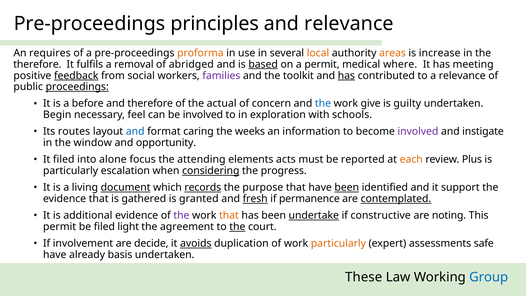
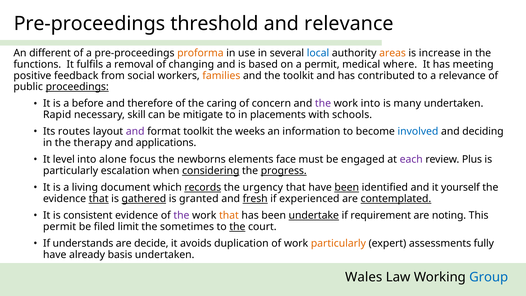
principles: principles -> threshold (215, 24)
requires: requires -> different (50, 53)
local colour: orange -> blue (318, 53)
therefore: therefore -> functions (37, 64)
abridged: abridged -> changing (191, 64)
based underline: present -> none (263, 64)
feedback underline: present -> none (76, 76)
families colour: purple -> orange (221, 76)
has underline: present -> none (346, 76)
actual: actual -> caring (222, 104)
the colour: blue -> purple (323, 104)
work give: give -> into (370, 104)
guilty: guilty -> many (407, 104)
Begin: Begin -> Rapid (57, 115)
feel: feel -> skill (137, 115)
be involved: involved -> mitigate (203, 115)
exploration: exploration -> placements (278, 115)
and colour: blue -> purple (135, 131)
format caring: caring -> toolkit (199, 131)
involved colour: purple -> blue (418, 131)
instigate: instigate -> deciding (483, 131)
window: window -> therapy (93, 143)
opportunity: opportunity -> applications (166, 143)
It filed: filed -> level (64, 159)
attending: attending -> newborns (201, 159)
acts: acts -> face (286, 159)
reported: reported -> engaged (363, 159)
each colour: orange -> purple (411, 159)
progress underline: none -> present (284, 171)
document underline: present -> none (126, 187)
purpose: purpose -> urgency (263, 187)
support: support -> yourself (460, 187)
that underline: none -> present (99, 199)
gathered underline: none -> present (144, 199)
permanence: permanence -> experienced (309, 199)
additional: additional -> consistent (88, 215)
constructive: constructive -> requirement (381, 215)
light: light -> limit (128, 227)
agreement: agreement -> sometimes (187, 227)
involvement: involvement -> understands (83, 243)
avoids underline: present -> none (196, 243)
safe: safe -> fully (484, 243)
These: These -> Wales (364, 277)
